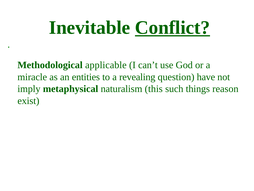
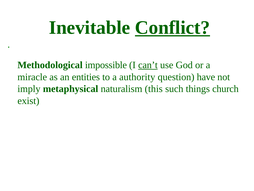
applicable: applicable -> impossible (106, 65)
can’t underline: none -> present (148, 65)
revealing: revealing -> authority (137, 77)
reason: reason -> church (225, 89)
